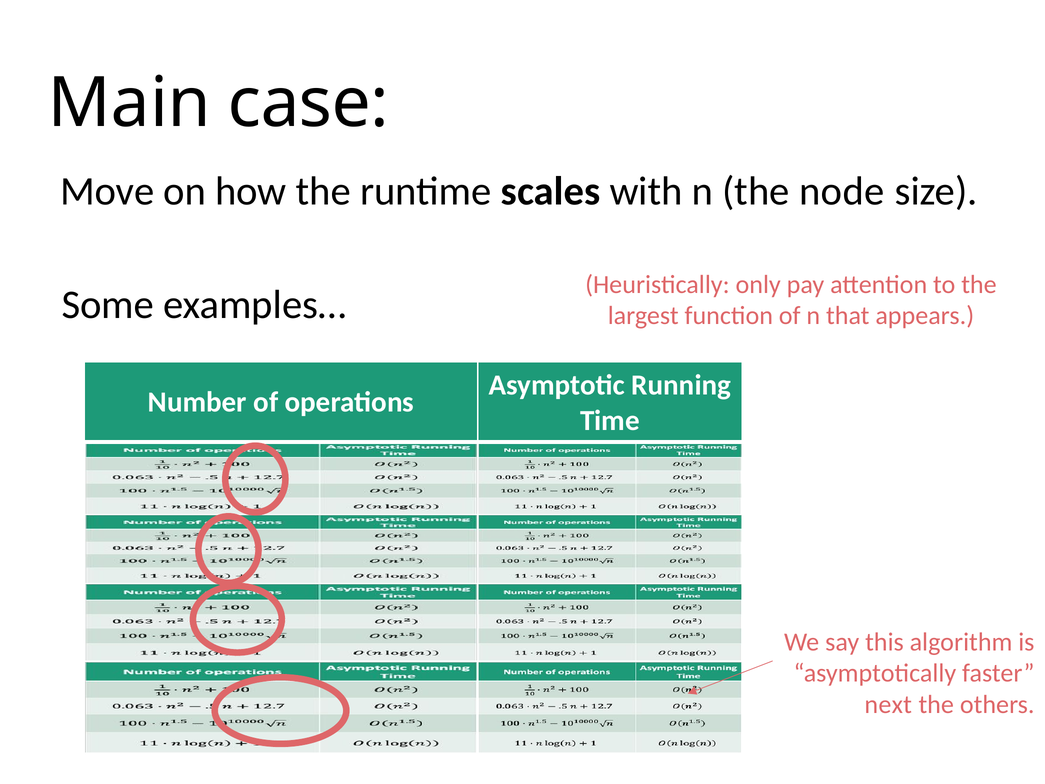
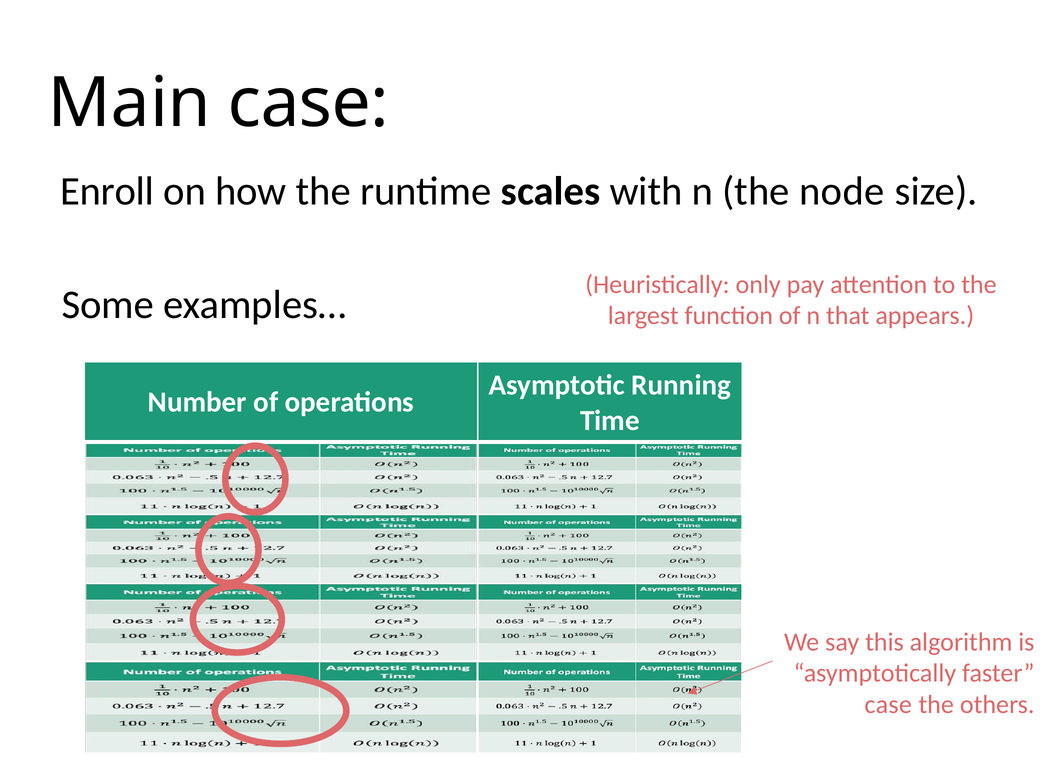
Move: Move -> Enroll (107, 191)
next: next -> case (888, 704)
